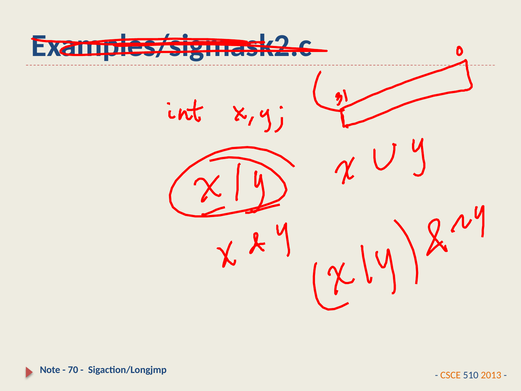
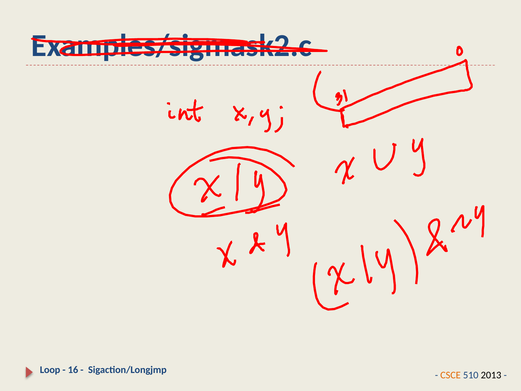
Note: Note -> Loop (50, 370)
70: 70 -> 16 (73, 370)
2013 colour: orange -> black (491, 375)
